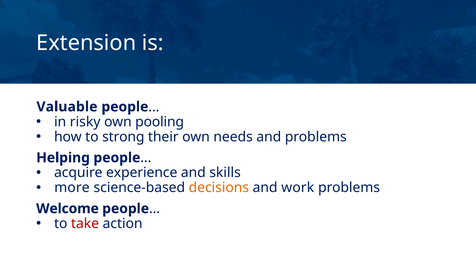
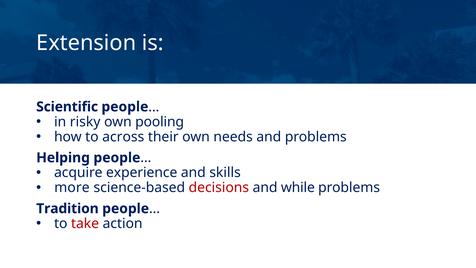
Valuable: Valuable -> Scientific (67, 107)
strong: strong -> across (123, 137)
decisions colour: orange -> red (219, 187)
work: work -> while (298, 187)
Welcome: Welcome -> Tradition (67, 208)
